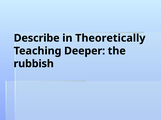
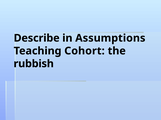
Theoretically: Theoretically -> Assumptions (110, 38)
Deeper: Deeper -> Cohort (85, 51)
